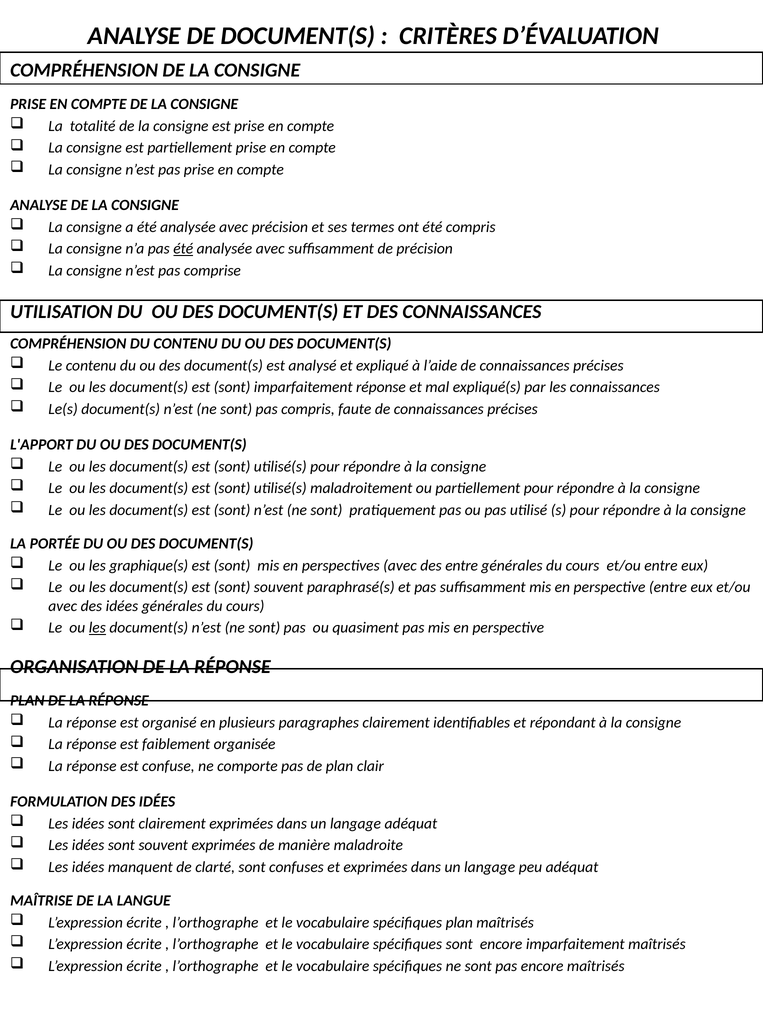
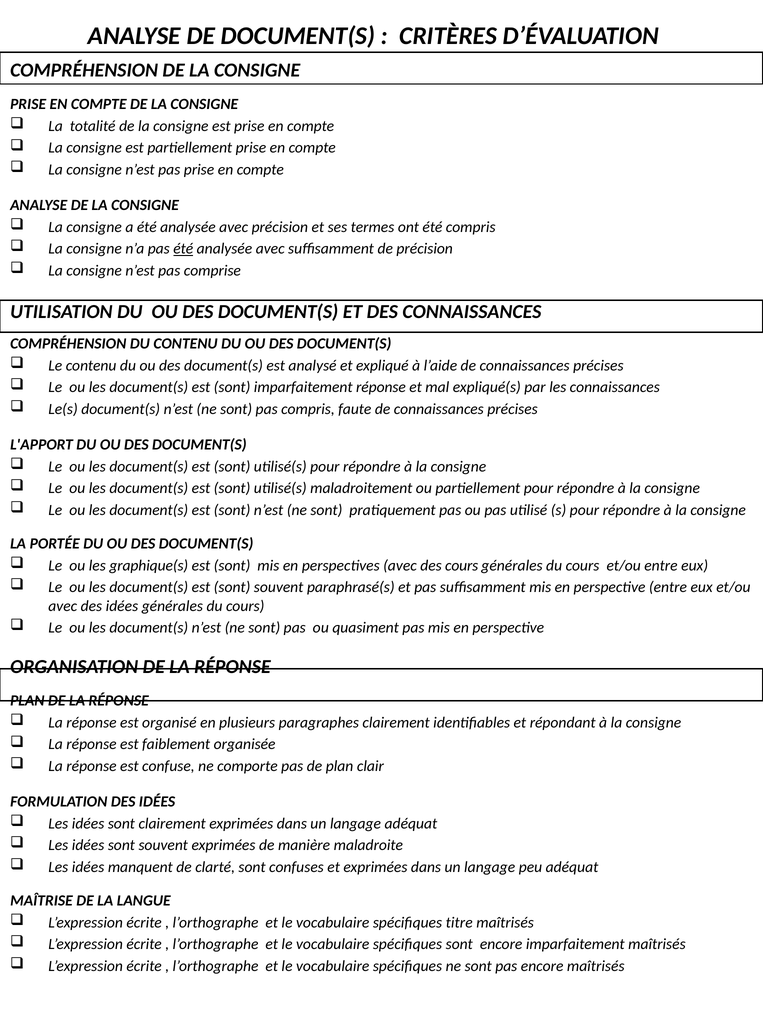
des entre: entre -> cours (462, 566)
les underline: present -> none (97, 628)
spécifiques plan: plan -> titre (459, 923)
